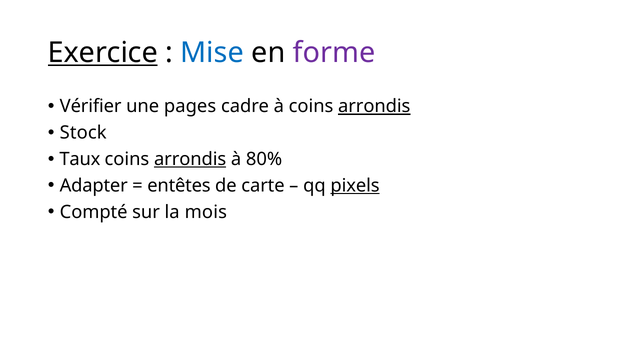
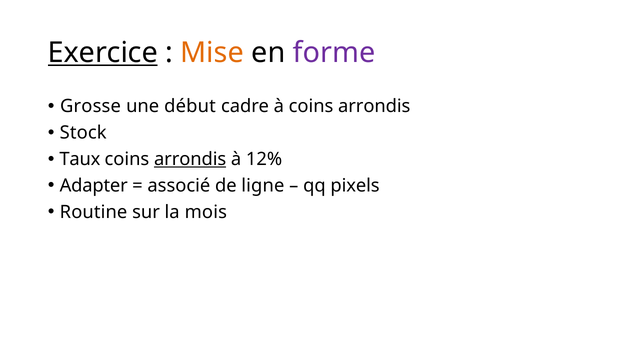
Mise colour: blue -> orange (212, 53)
Vérifier: Vérifier -> Grosse (90, 106)
pages: pages -> début (190, 106)
arrondis underline: present -> none (374, 106)
80%: 80% -> 12% (264, 159)
entêtes: entêtes -> associé (179, 185)
carte: carte -> ligne (263, 185)
pixels underline: present -> none (355, 185)
Compté: Compté -> Routine (94, 212)
